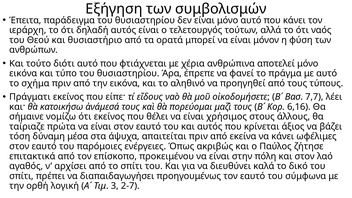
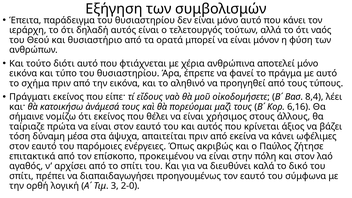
7,7: 7,7 -> 8,4 (314, 97)
2-7: 2-7 -> 2-0 (130, 186)
